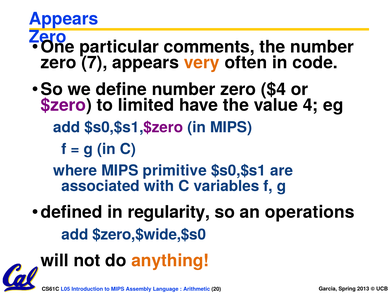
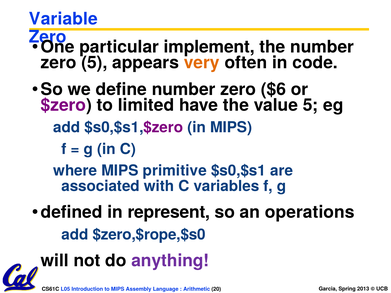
Appears: Appears -> Variable (63, 19)
comments: comments -> implement (209, 47)
zero 7: 7 -> 5 (94, 63)
$4: $4 -> $6 (273, 90)
value 4: 4 -> 5 (311, 105)
regularity: regularity -> represent (169, 212)
$zero,$wide,$s0: $zero,$wide,$s0 -> $zero,$rope,$s0 (149, 235)
anything colour: orange -> purple (170, 261)
